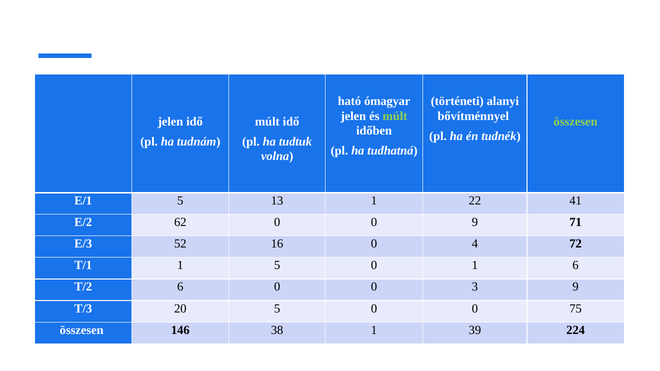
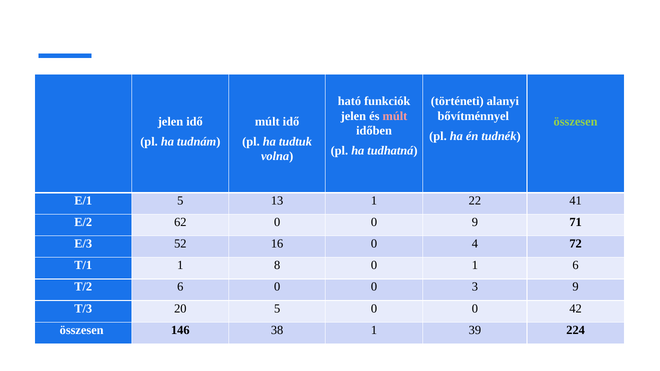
ómagyar: ómagyar -> funkciók (387, 101)
múlt colour: light green -> pink (395, 116)
1 5: 5 -> 8 (277, 266)
75: 75 -> 42 (576, 309)
